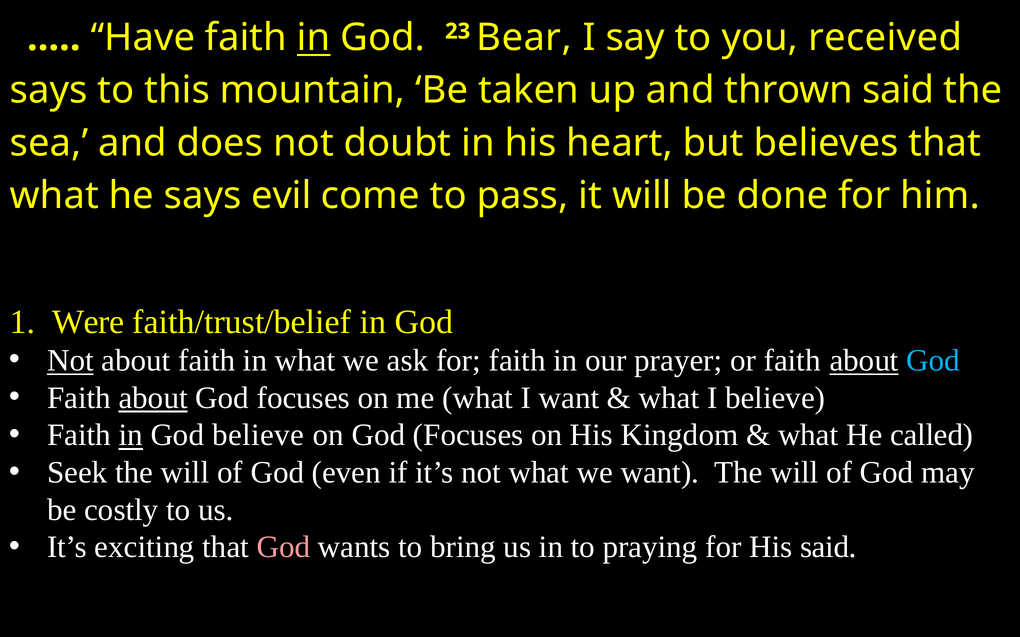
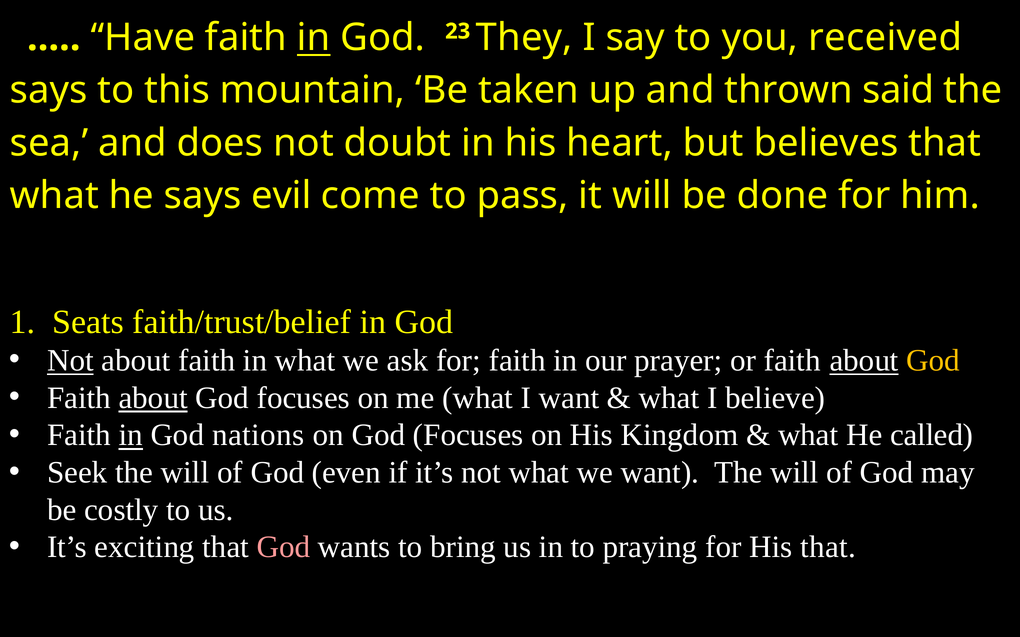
Bear: Bear -> They (524, 37)
Were: Were -> Seats (88, 322)
God colour: light blue -> yellow (933, 361)
God believe: believe -> nations (258, 435)
His said: said -> that (828, 548)
